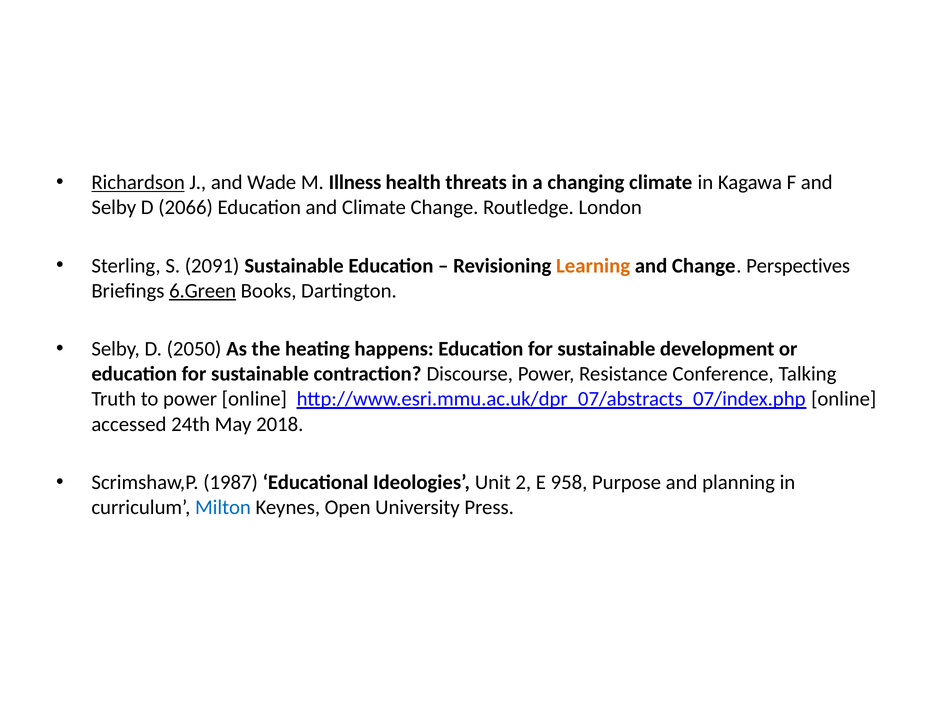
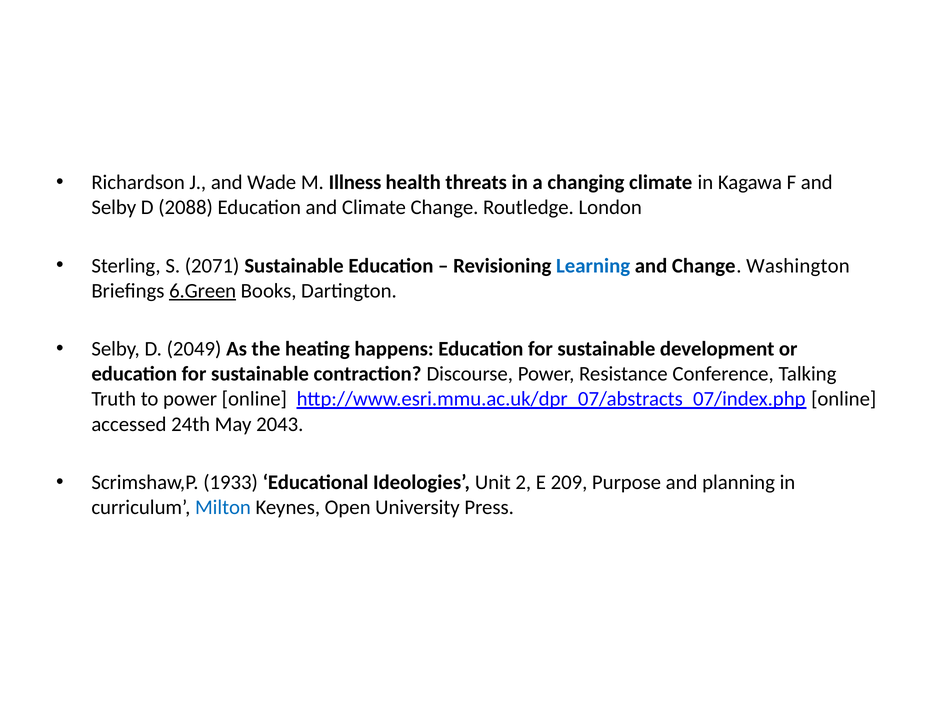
Richardson underline: present -> none (138, 183)
2066: 2066 -> 2088 (186, 208)
2091: 2091 -> 2071 (212, 266)
Learning colour: orange -> blue (593, 266)
Perspectives: Perspectives -> Washington (798, 266)
2050: 2050 -> 2049 (194, 349)
2018: 2018 -> 2043 (280, 424)
1987: 1987 -> 1933 (231, 482)
958: 958 -> 209 (569, 482)
